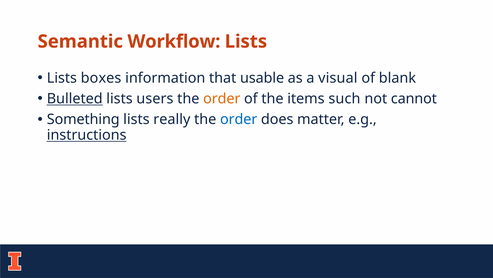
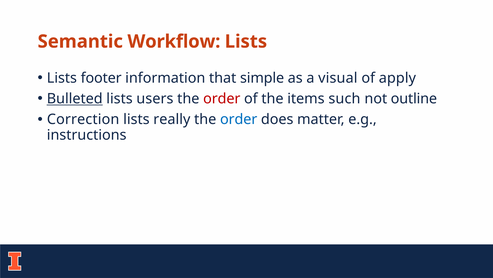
boxes: boxes -> footer (101, 78)
usable: usable -> simple (262, 78)
blank: blank -> apply (397, 78)
order colour: orange -> red (222, 99)
cannot: cannot -> outline (414, 99)
Something: Something -> Correction (83, 119)
instructions underline: present -> none (87, 135)
